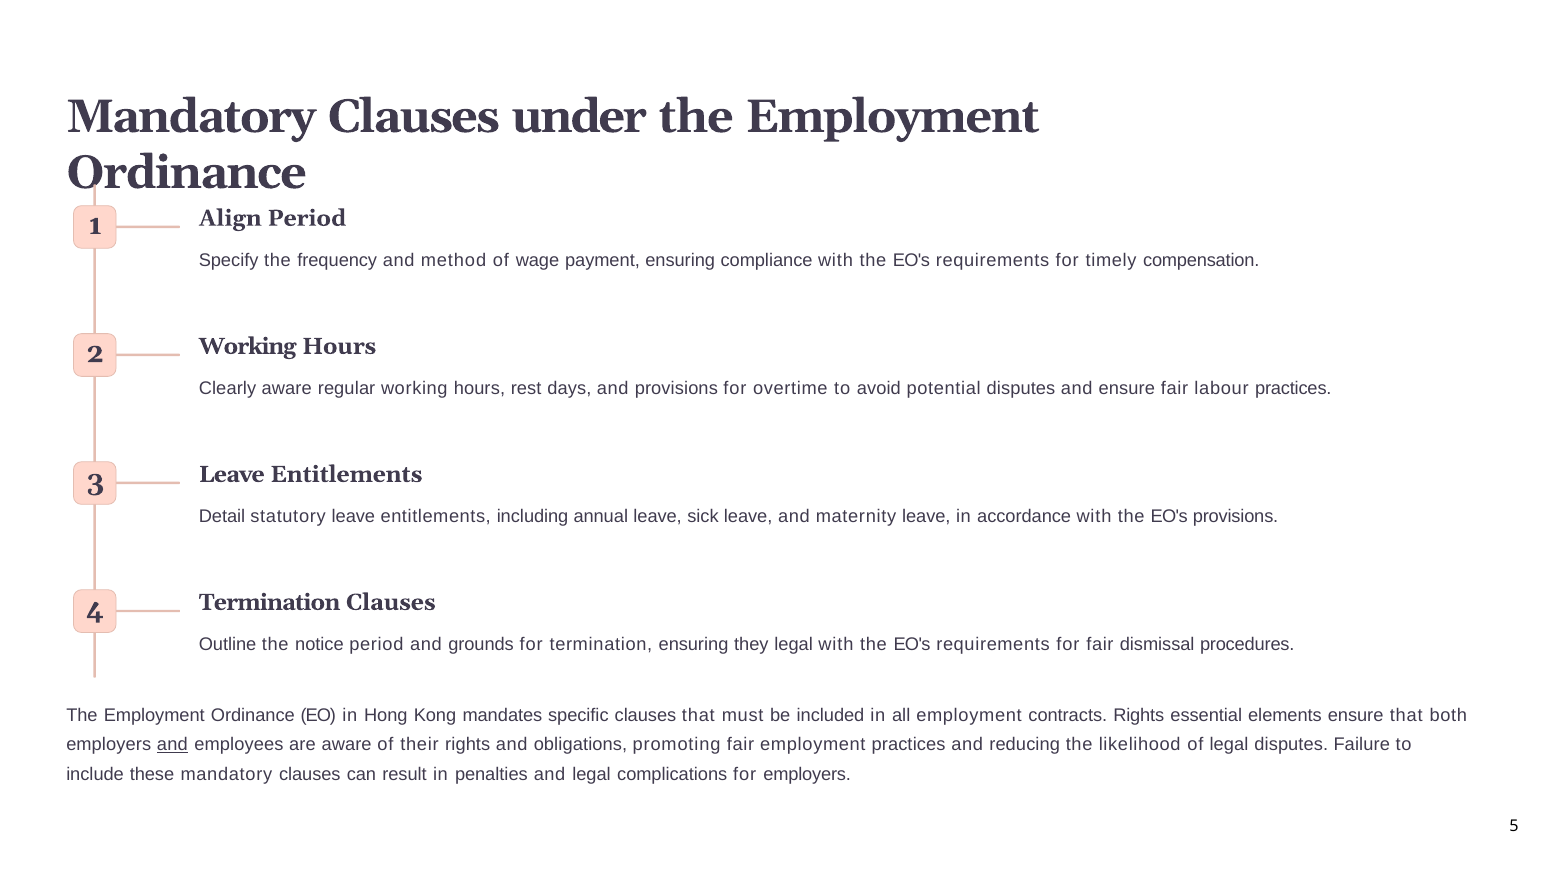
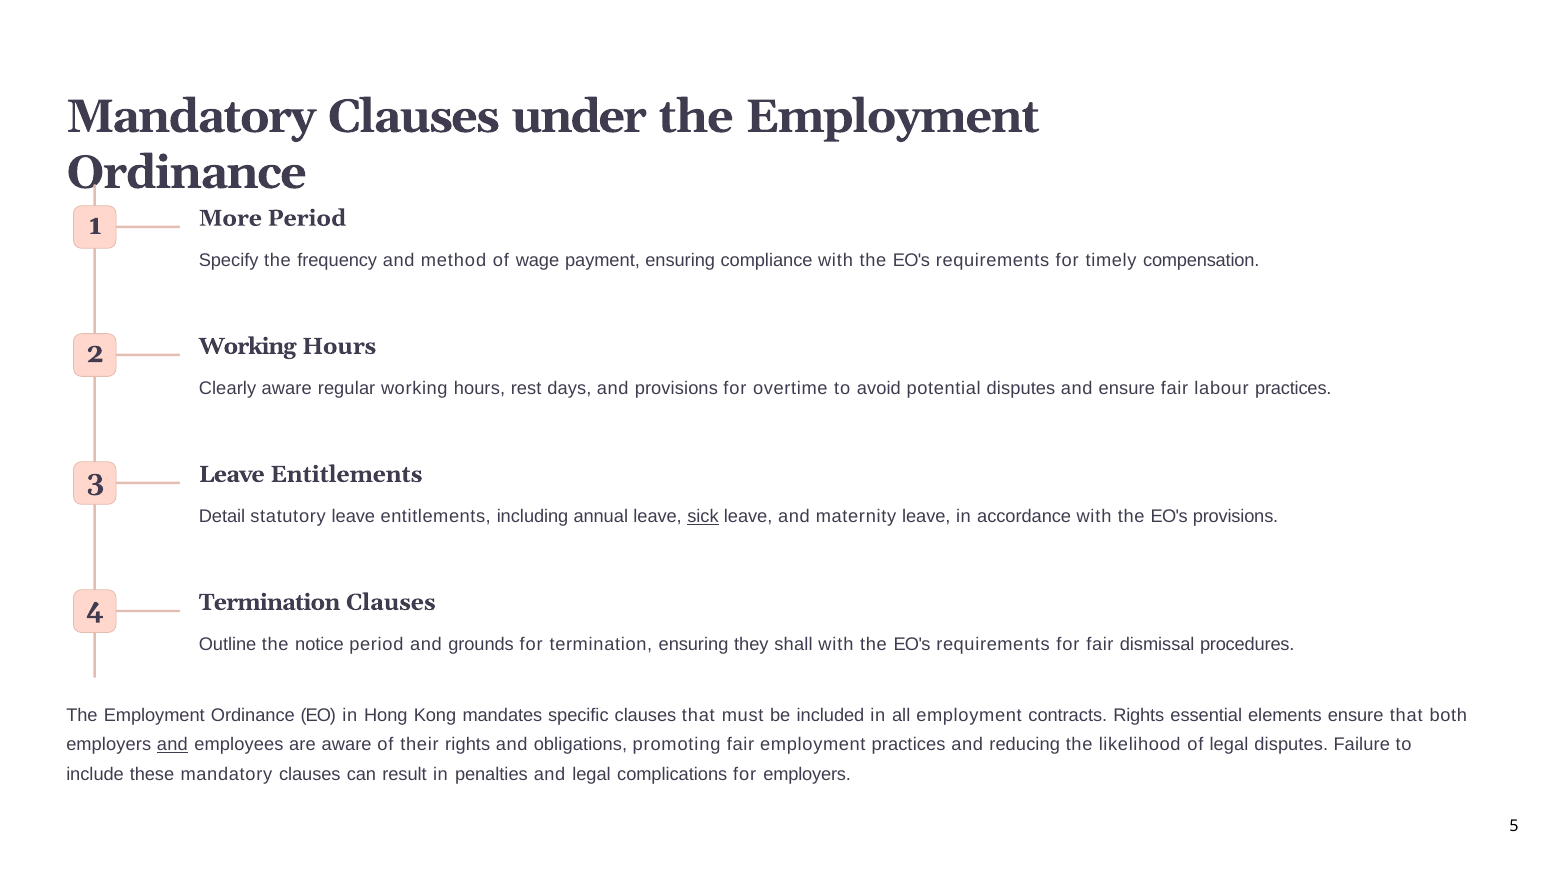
Align: Align -> More (230, 218)
sick underline: none -> present (703, 517)
they legal: legal -> shall (794, 645)
